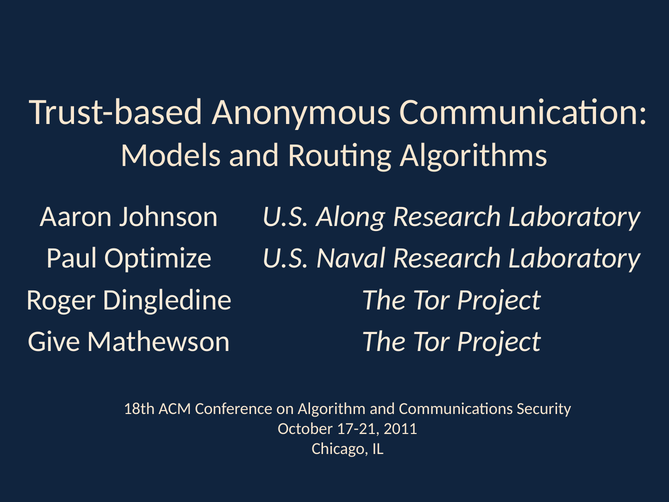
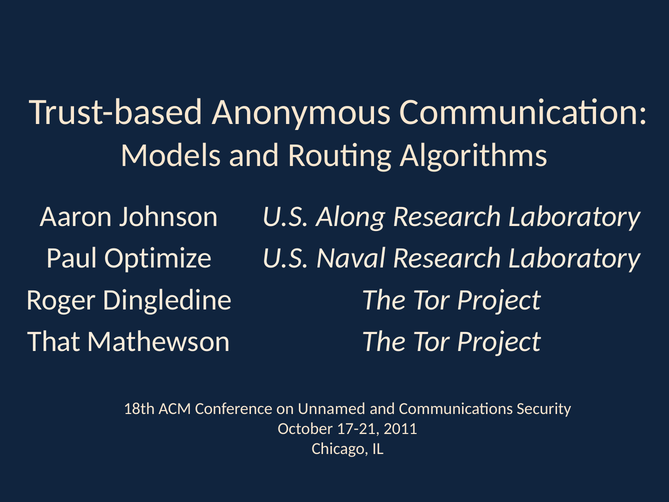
Give: Give -> That (54, 341)
Algorithm: Algorithm -> Unnamed (332, 408)
